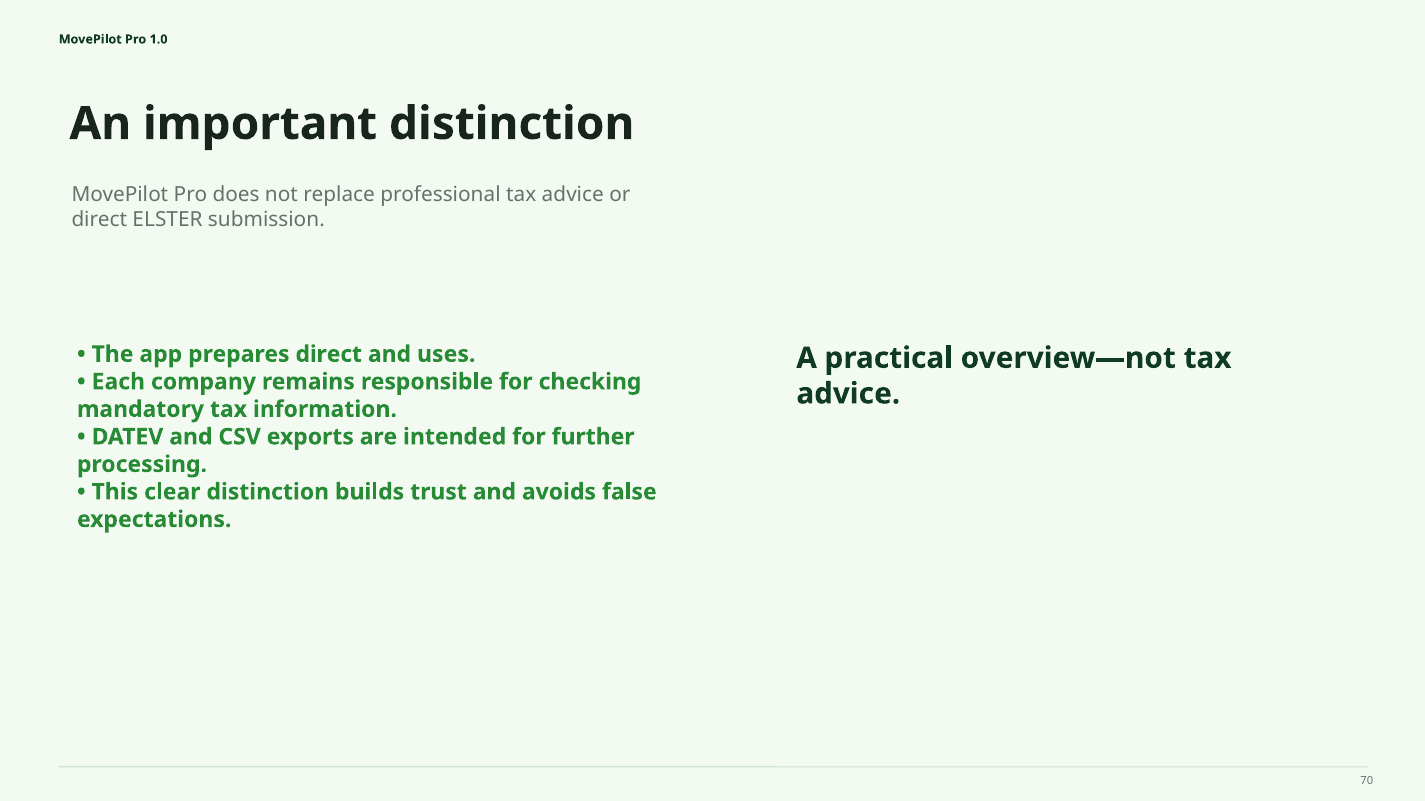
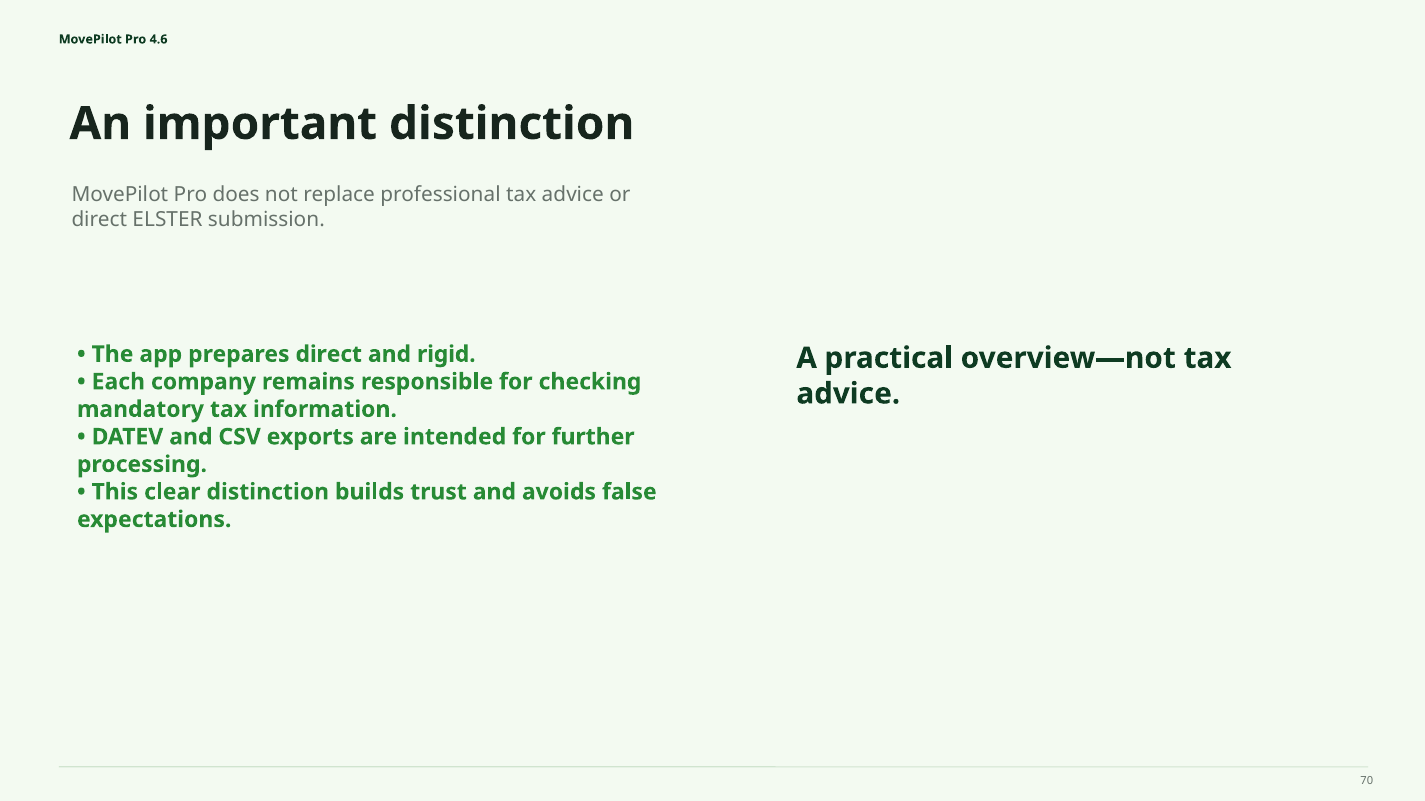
1.0: 1.0 -> 4.6 (159, 39)
uses: uses -> rigid (446, 354)
